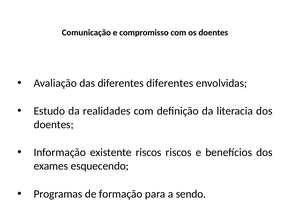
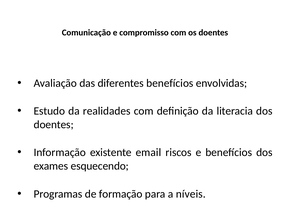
diferentes diferentes: diferentes -> benefícios (170, 83)
existente riscos: riscos -> email (148, 152)
sendo: sendo -> níveis (191, 193)
